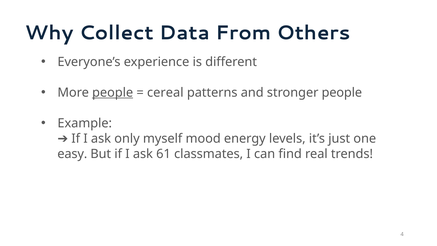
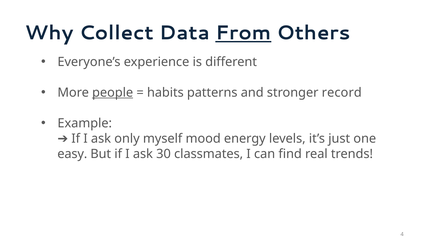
From underline: none -> present (243, 33)
cereal: cereal -> habits (165, 93)
stronger people: people -> record (342, 93)
61: 61 -> 30 (164, 154)
